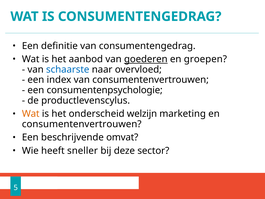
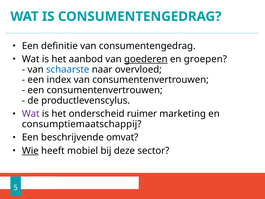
een consumentenpsychologie: consumentenpsychologie -> consumentenvertrouwen (105, 90)
Wat colour: orange -> purple (31, 114)
welzijn: welzijn -> ruimer (142, 114)
consumentenvertrouwen: consumentenvertrouwen -> consumptiemaatschappij (82, 124)
Wie underline: none -> present (30, 151)
sneller: sneller -> mobiel (83, 151)
